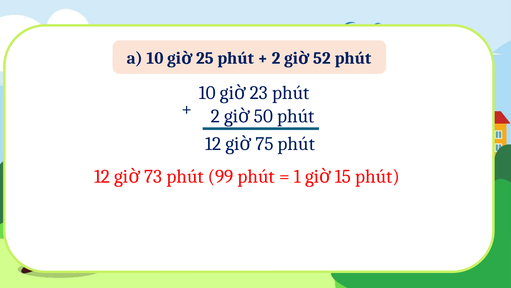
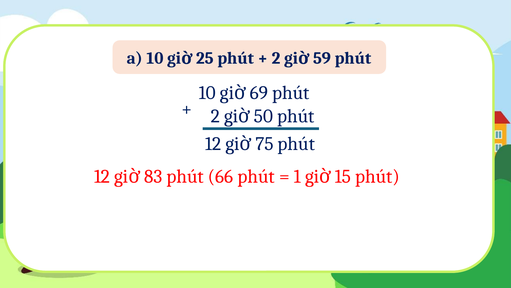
52: 52 -> 59 (322, 58)
23: 23 -> 69 (259, 93)
73: 73 -> 83 (153, 176)
99: 99 -> 66 (221, 176)
